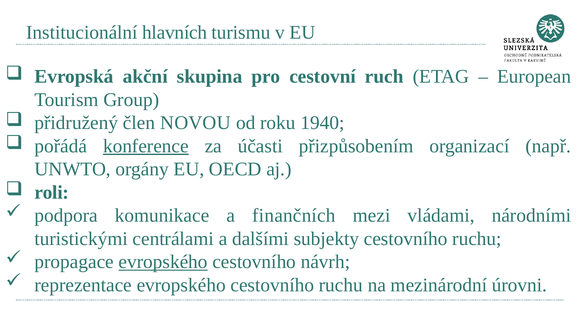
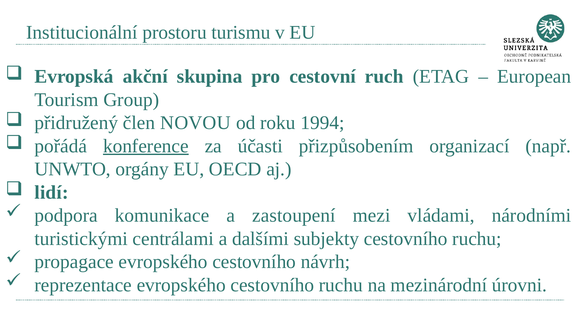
hlavních: hlavních -> prostoru (175, 32)
1940: 1940 -> 1994 (322, 123)
roli: roli -> lidí (52, 192)
finančních: finančních -> zastoupení (294, 215)
evropského underline: present -> none (163, 262)
